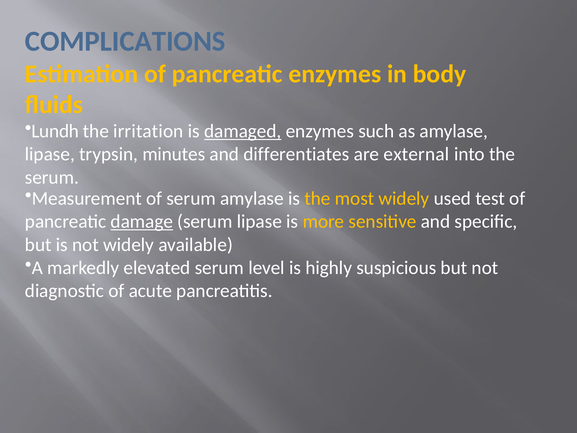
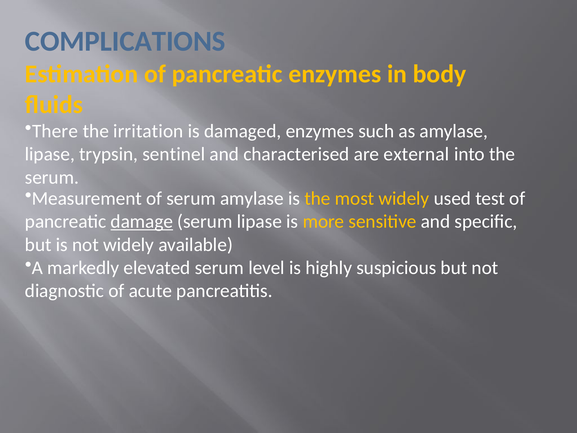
Lundh: Lundh -> There (55, 131)
damaged underline: present -> none (243, 131)
minutes: minutes -> sentinel (174, 154)
differentiates: differentiates -> characterised (296, 154)
